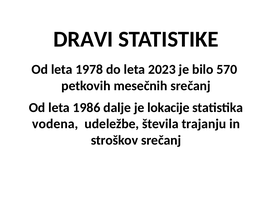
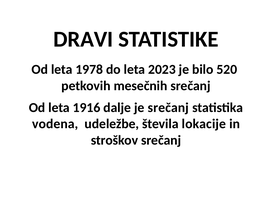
570: 570 -> 520 (227, 69)
1986: 1986 -> 1916 (87, 108)
je lokacije: lokacije -> srečanj (168, 108)
trajanju: trajanju -> lokacije (204, 124)
